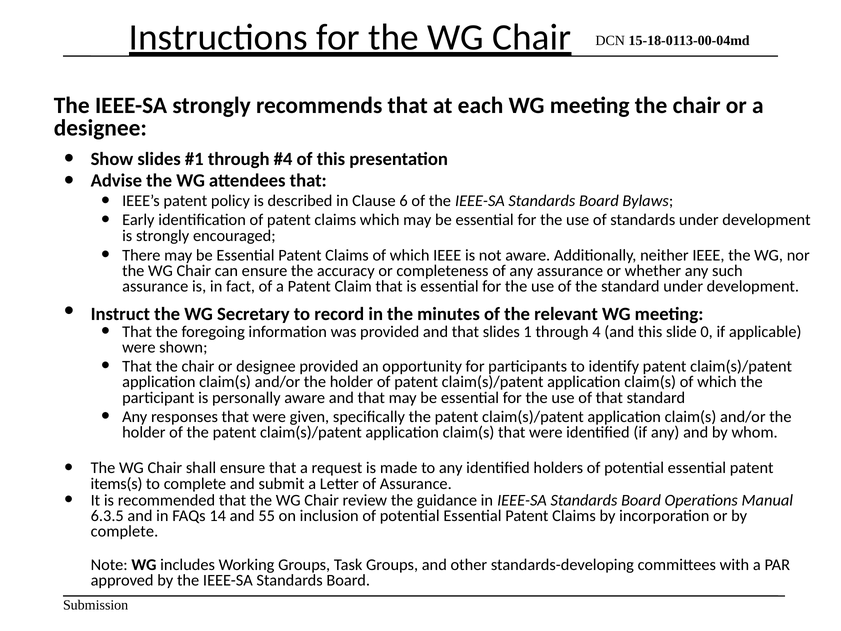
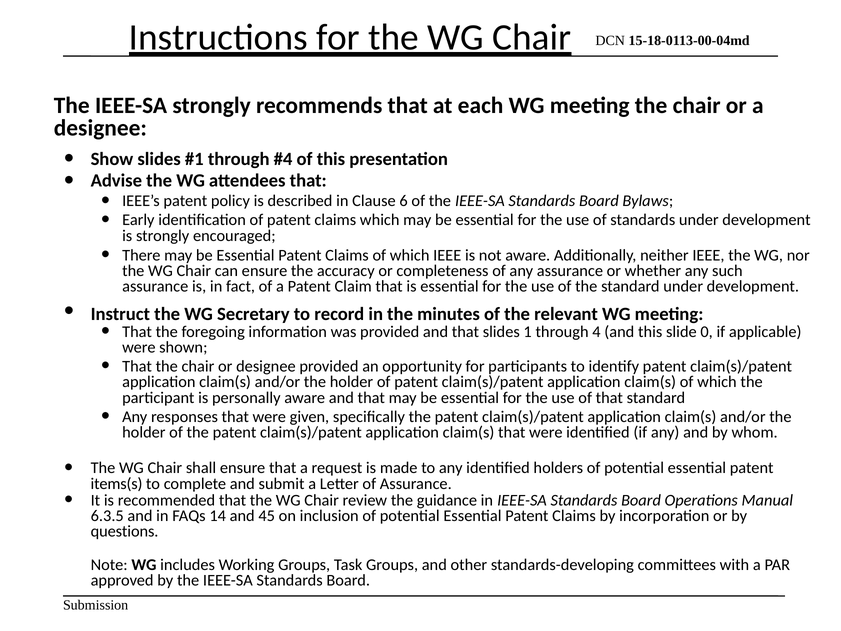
55: 55 -> 45 (267, 516)
complete: complete -> questions (125, 531)
